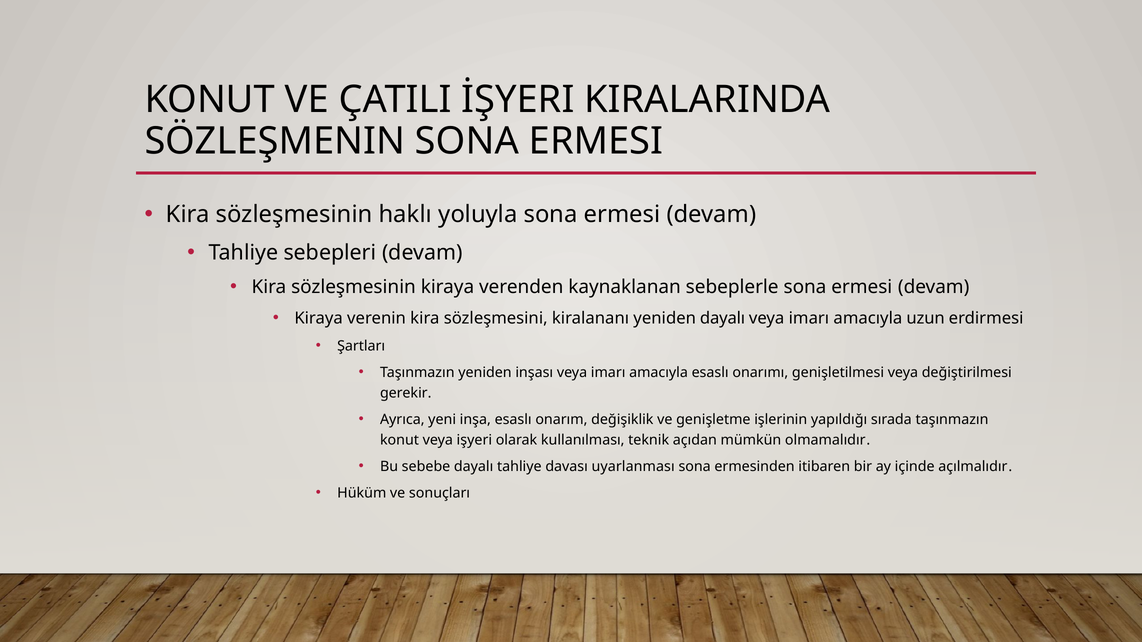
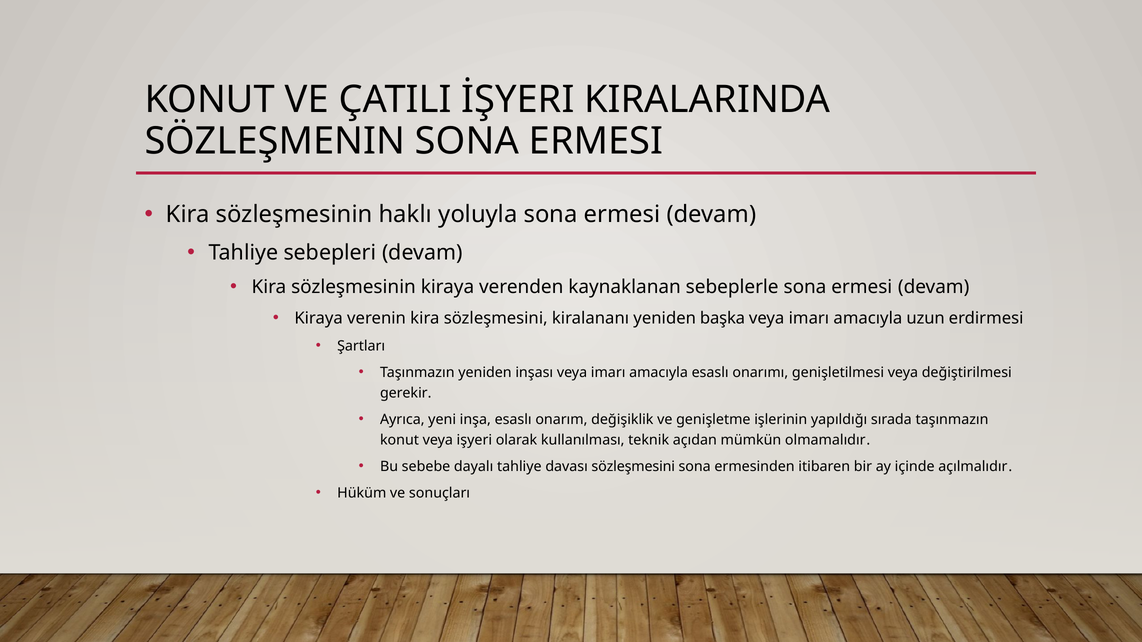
yeniden dayalı: dayalı -> başka (723, 318)
davası uyarlanması: uyarlanması -> sözleşmesini (633, 467)
